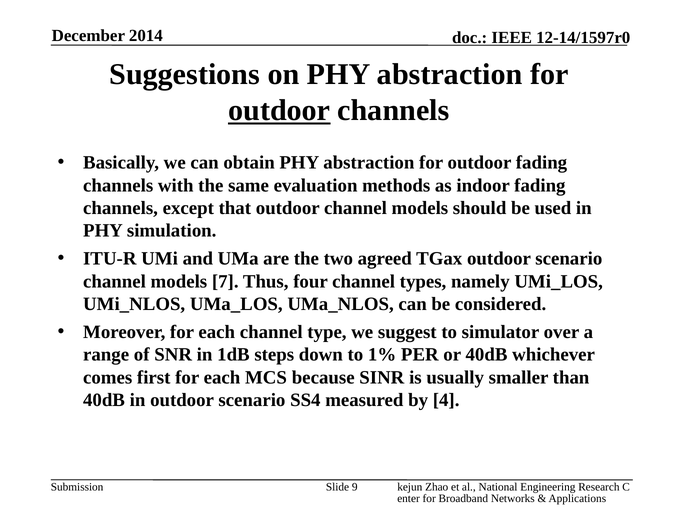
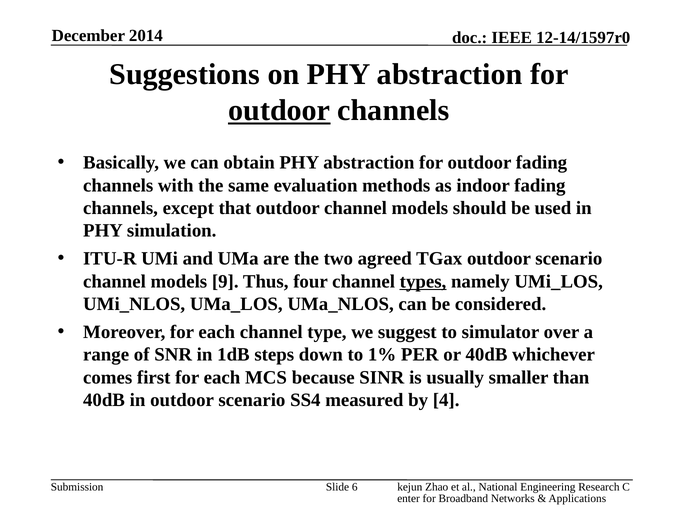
7: 7 -> 9 (225, 282)
types underline: none -> present (423, 282)
9: 9 -> 6 (355, 488)
